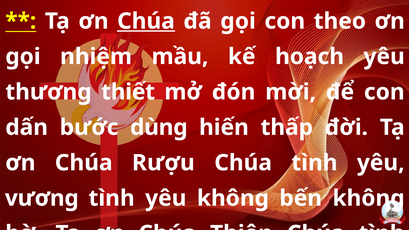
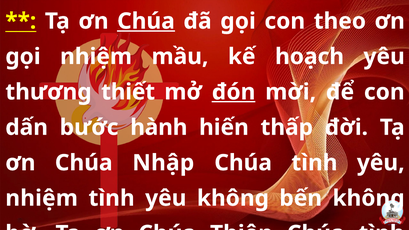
đón underline: none -> present (234, 92)
dùng: dùng -> hành (159, 127)
Rượu: Rượu -> Nhập (163, 163)
vương: vương -> nhiệm (42, 198)
